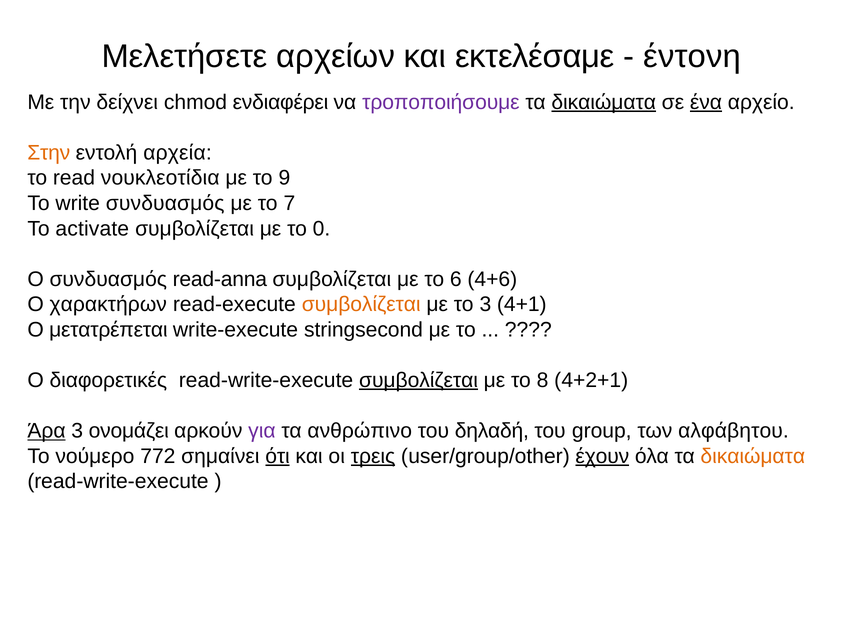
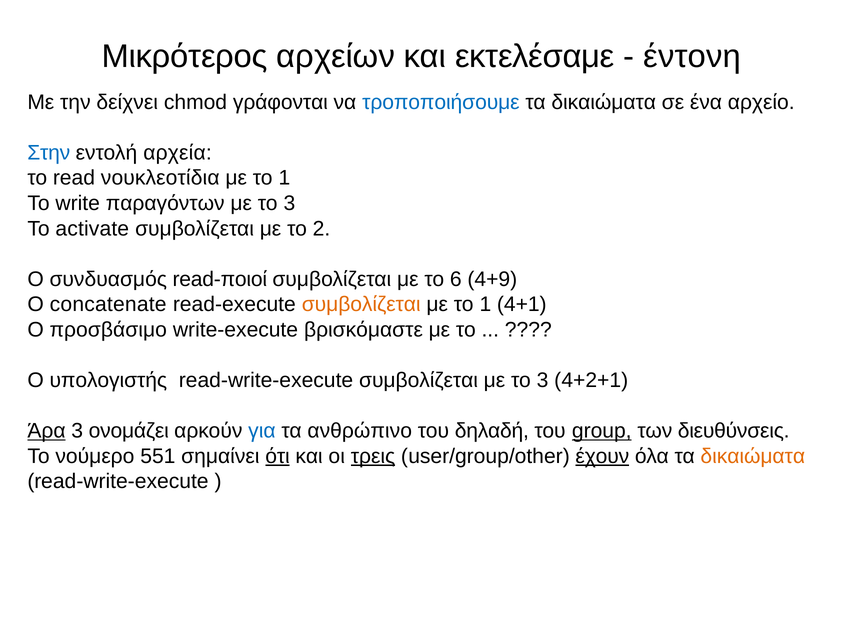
Μελετήσετε: Μελετήσετε -> Μικρότερος (185, 56)
ενδιαφέρει: ενδιαφέρει -> γράφονται (280, 102)
τροποποιήσουμε colour: purple -> blue (441, 102)
δικαιώματα underline: present -> none (604, 102)
ένα underline: present -> none (706, 102)
Στην colour: orange -> blue (49, 153)
9: 9 -> 1 (284, 178)
write συνδυασμός: συνδυασμός -> παραγόντων (165, 203)
7: 7 -> 3 (289, 203)
0: 0 -> 2 (321, 229)
read-anna: read-anna -> read-ποιοί (220, 279)
4+6: 4+6 -> 4+9 (492, 279)
χαρακτήρων: χαρακτήρων -> concatenate (108, 305)
3: 3 -> 1 (485, 305)
μετατρέπεται: μετατρέπεται -> προσβάσιμο (108, 330)
stringsecond: stringsecond -> βρισκόμαστε (363, 330)
διαφορετικές: διαφορετικές -> υπολογιστής (108, 380)
συμβολίζεται underline: present -> none (419, 380)
8: 8 -> 3 (542, 380)
για colour: purple -> blue (262, 431)
group underline: none -> present (602, 431)
αλφάβητου: αλφάβητου -> διευθύνσεις (734, 431)
772: 772 -> 551 (158, 456)
